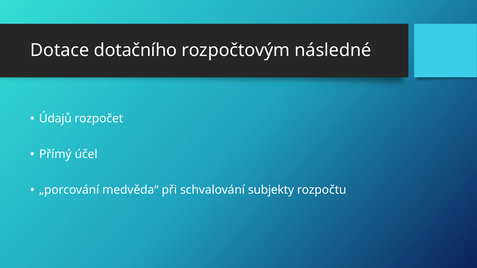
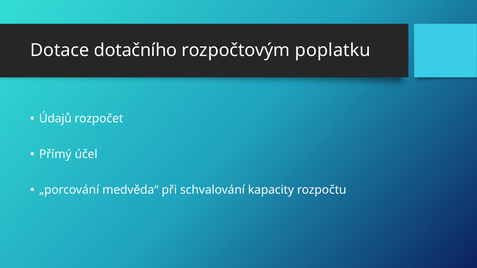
následné: následné -> poplatku (333, 50)
subjekty: subjekty -> kapacity (271, 190)
